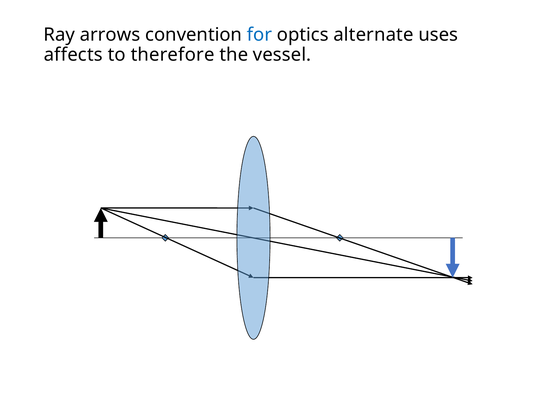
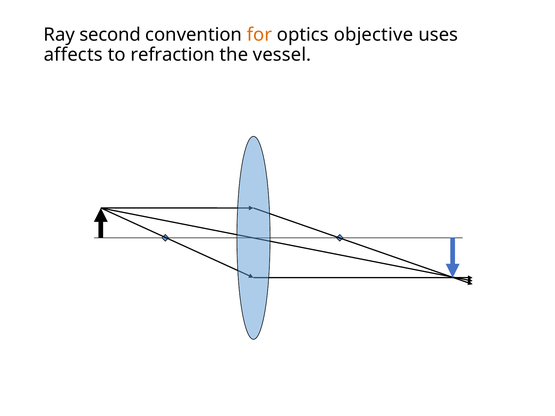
arrows: arrows -> second (110, 35)
for colour: blue -> orange (259, 35)
alternate: alternate -> objective (373, 35)
therefore: therefore -> refraction (173, 55)
